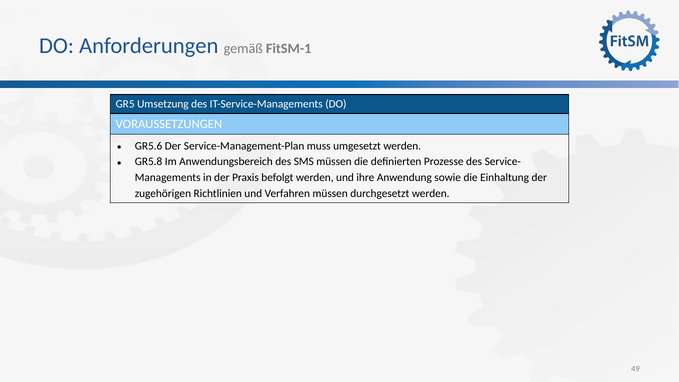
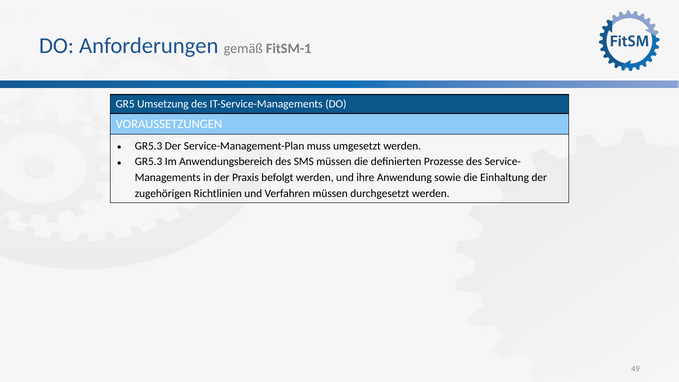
GR5.6: GR5.6 -> GR5.3 (149, 146)
GR5.8: GR5.8 -> GR5.3 (149, 162)
